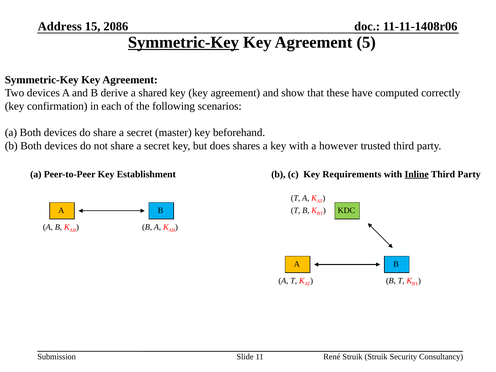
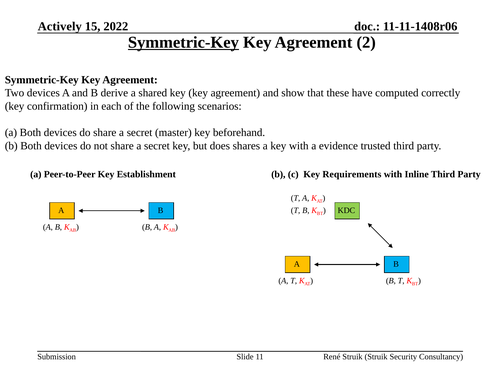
Address: Address -> Actively (60, 26)
2086: 2086 -> 2022 (116, 26)
5: 5 -> 2 (366, 42)
however: however -> evidence (338, 146)
Inline underline: present -> none (417, 174)
